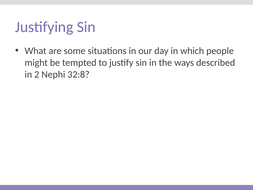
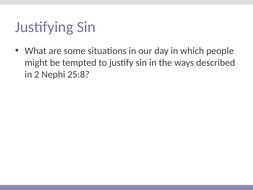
32:8: 32:8 -> 25:8 (79, 74)
